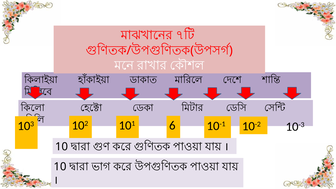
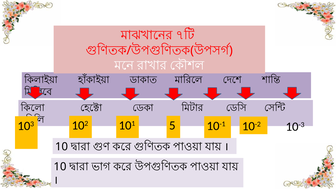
6: 6 -> 5 (172, 126)
